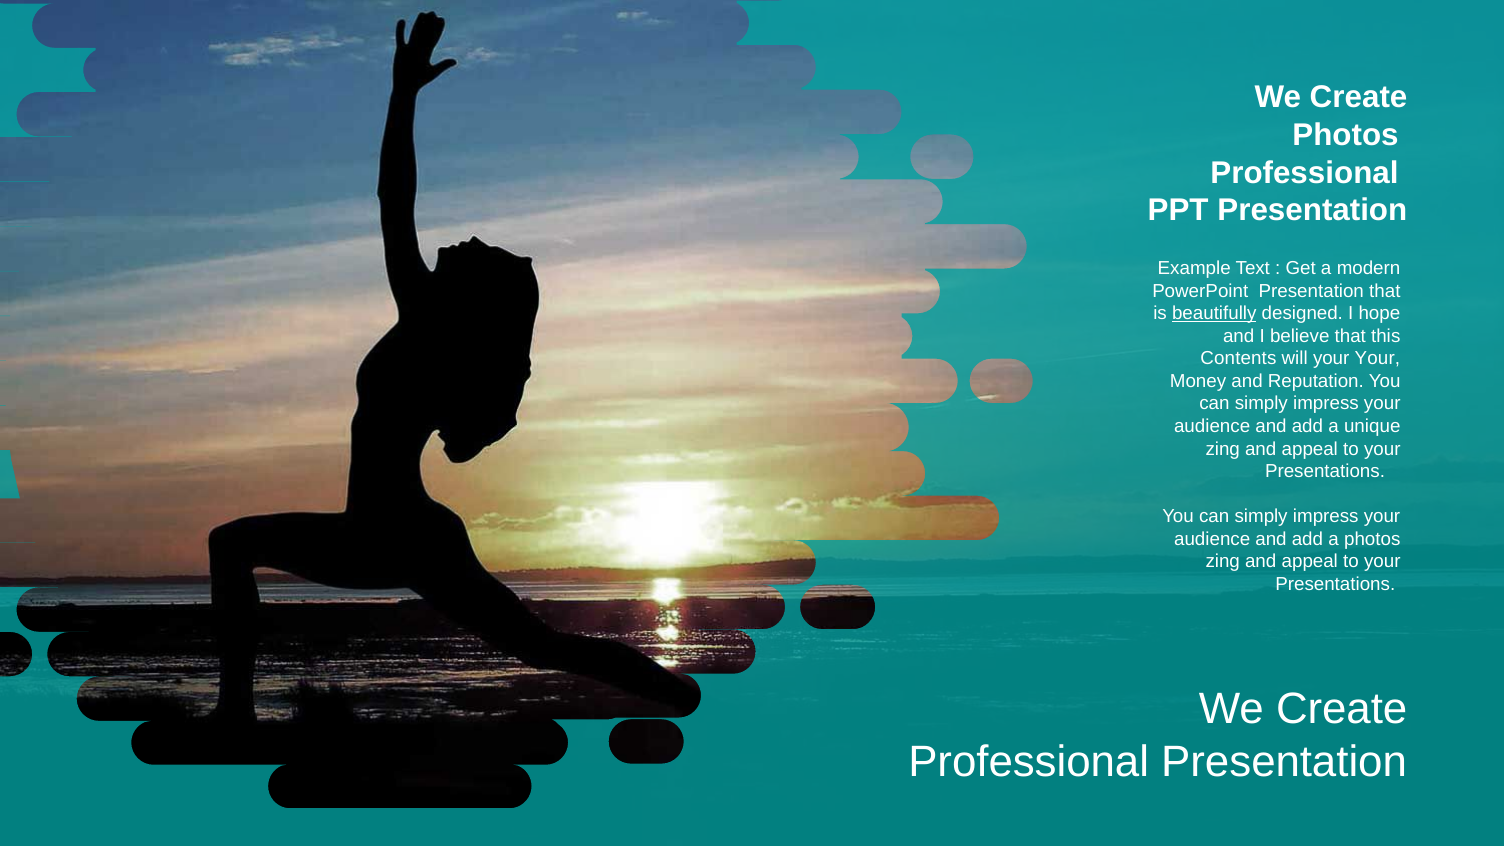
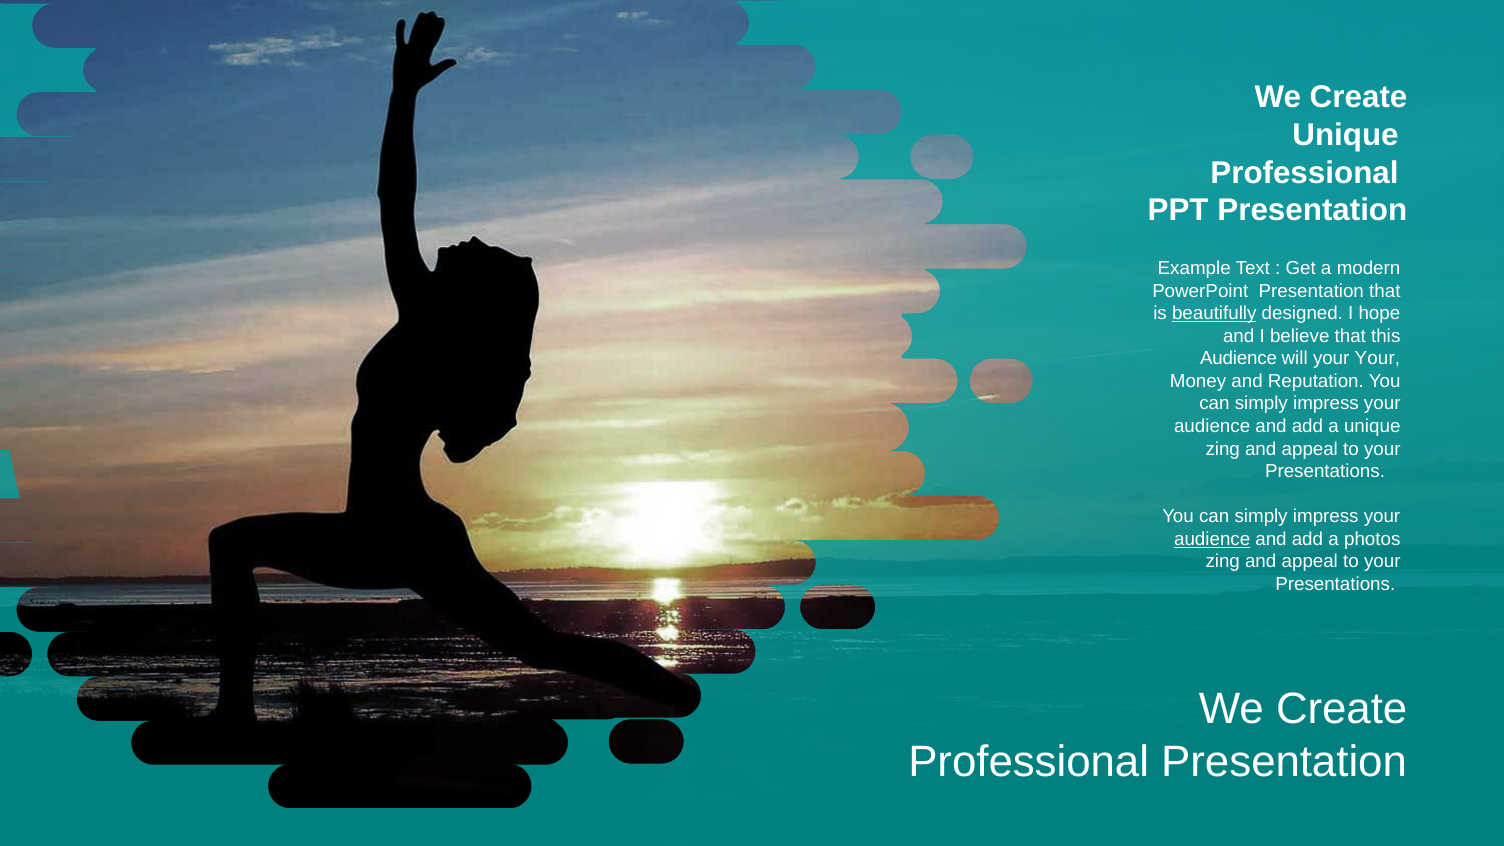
Photos: Photos -> Unique (1346, 135)
Contents: Contents -> Audience (1239, 359)
audience underline: none -> present (1212, 539)
